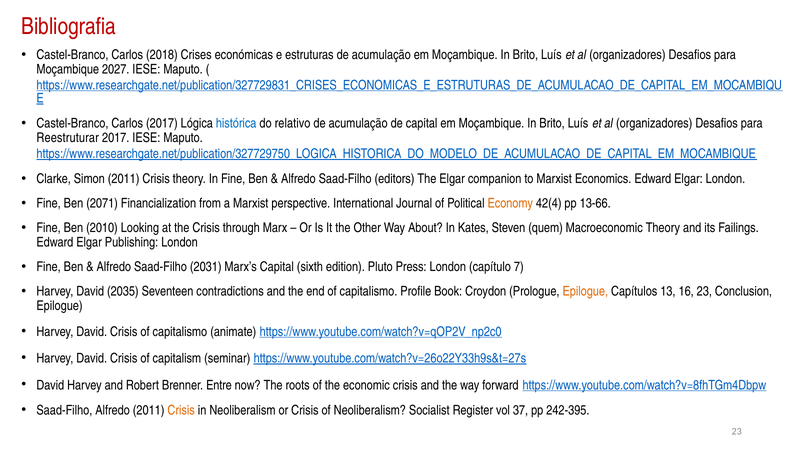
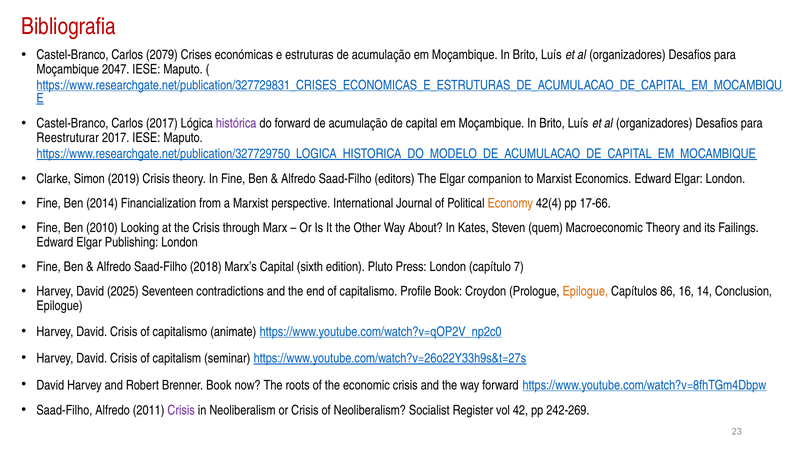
2018: 2018 -> 2079 (162, 55)
2027: 2027 -> 2047 (116, 69)
histórica colour: blue -> purple (236, 123)
do relativo: relativo -> forward (293, 123)
Simon 2011: 2011 -> 2019 (124, 179)
2071: 2071 -> 2014 (102, 203)
13-66: 13-66 -> 17-66 (595, 203)
2031: 2031 -> 2018 (206, 267)
2035: 2035 -> 2025 (123, 291)
13: 13 -> 86 (668, 291)
16 23: 23 -> 14 (704, 291)
Brenner Entre: Entre -> Book (219, 385)
Crisis colour: orange -> purple (181, 410)
37: 37 -> 42 (521, 410)
242-395: 242-395 -> 242-269 (568, 410)
